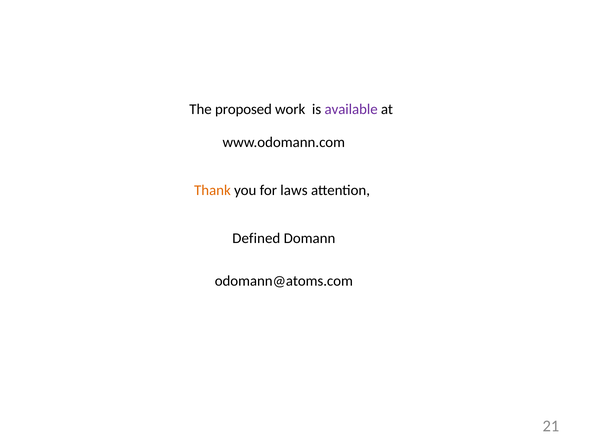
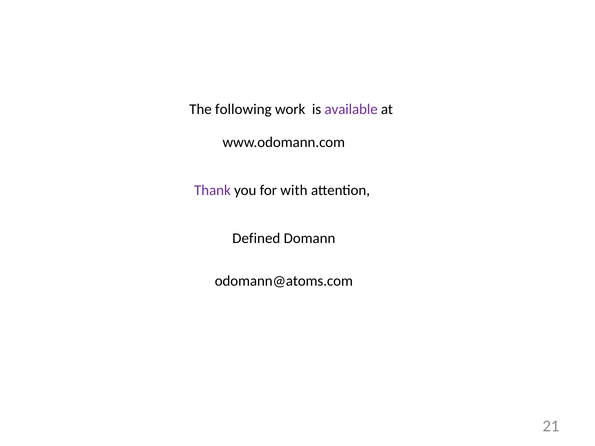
proposed: proposed -> following (243, 109)
Thank colour: orange -> purple (212, 190)
laws: laws -> with (294, 190)
